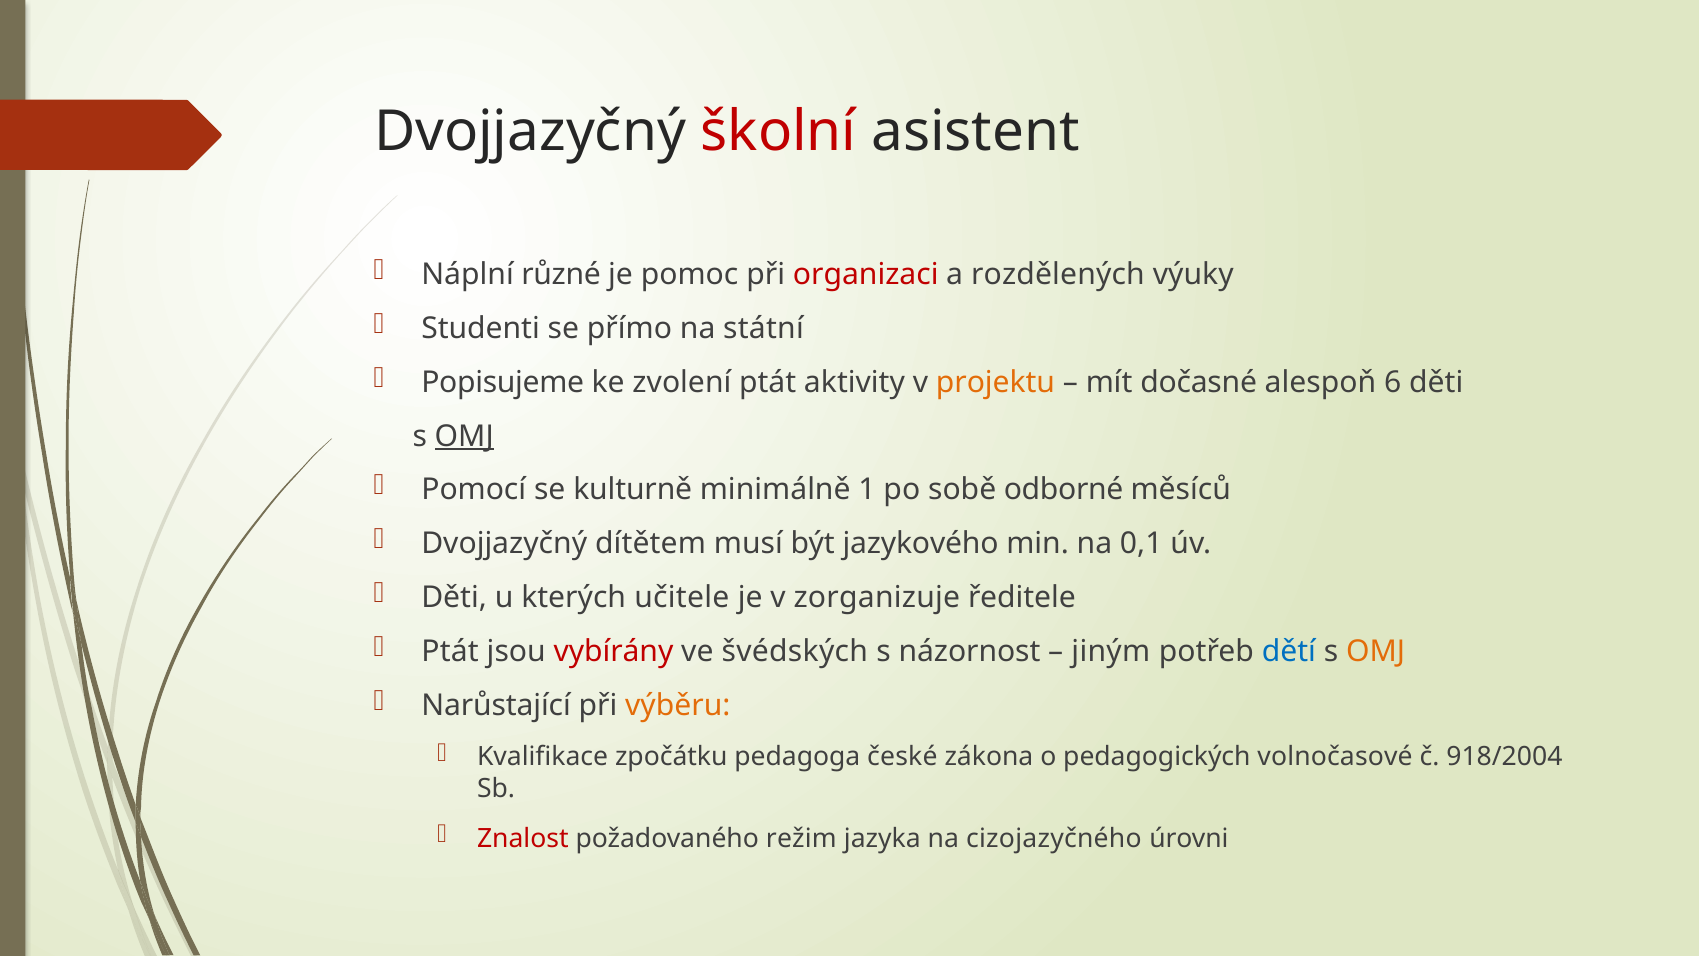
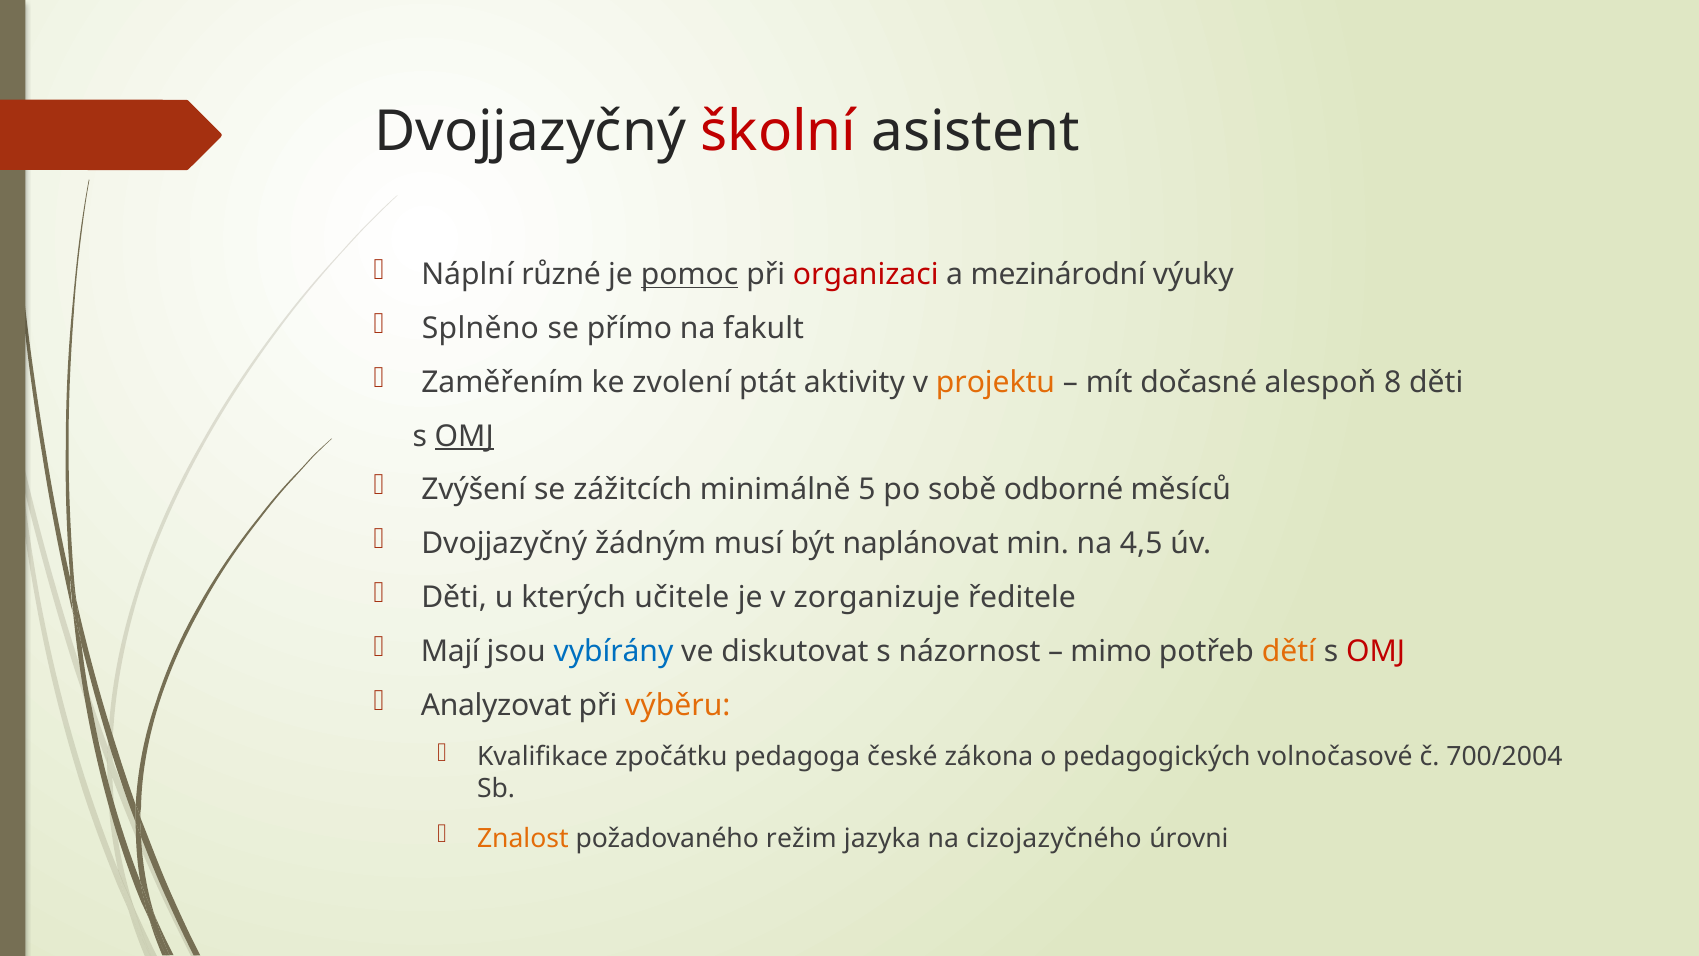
pomoc underline: none -> present (690, 275)
rozdělených: rozdělených -> mezinárodní (1058, 275)
Studenti: Studenti -> Splněno (480, 328)
státní: státní -> fakult (764, 328)
Popisujeme: Popisujeme -> Zaměřením (503, 382)
6: 6 -> 8 (1393, 382)
Pomocí: Pomocí -> Zvýšení (474, 490)
kulturně: kulturně -> zážitcích (633, 490)
1: 1 -> 5 (867, 490)
dítětem: dítětem -> žádným (651, 544)
jazykového: jazykového -> naplánovat (921, 544)
0,1: 0,1 -> 4,5 (1141, 544)
Ptát: Ptát -> Mají (450, 651)
vybírány colour: red -> blue (613, 651)
švédských: švédských -> diskutovat (795, 651)
jiným: jiným -> mimo (1111, 651)
dětí colour: blue -> orange (1289, 651)
OMJ colour: orange -> red (1376, 651)
Narůstající: Narůstající -> Analyzovat (496, 705)
918/2004: 918/2004 -> 700/2004 (1504, 757)
Znalost colour: red -> orange (523, 838)
